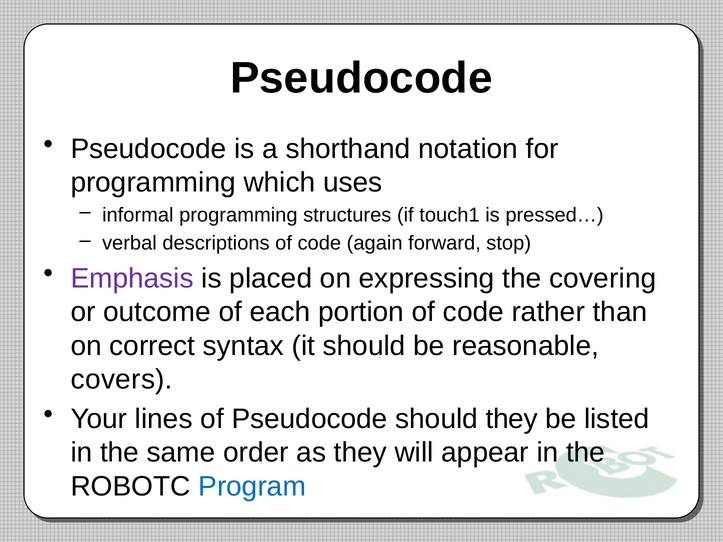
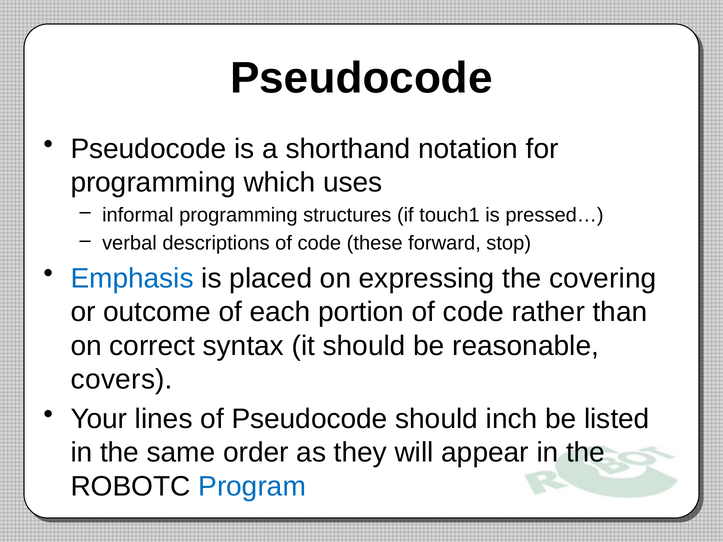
again: again -> these (375, 243)
Emphasis colour: purple -> blue (132, 278)
should they: they -> inch (512, 419)
